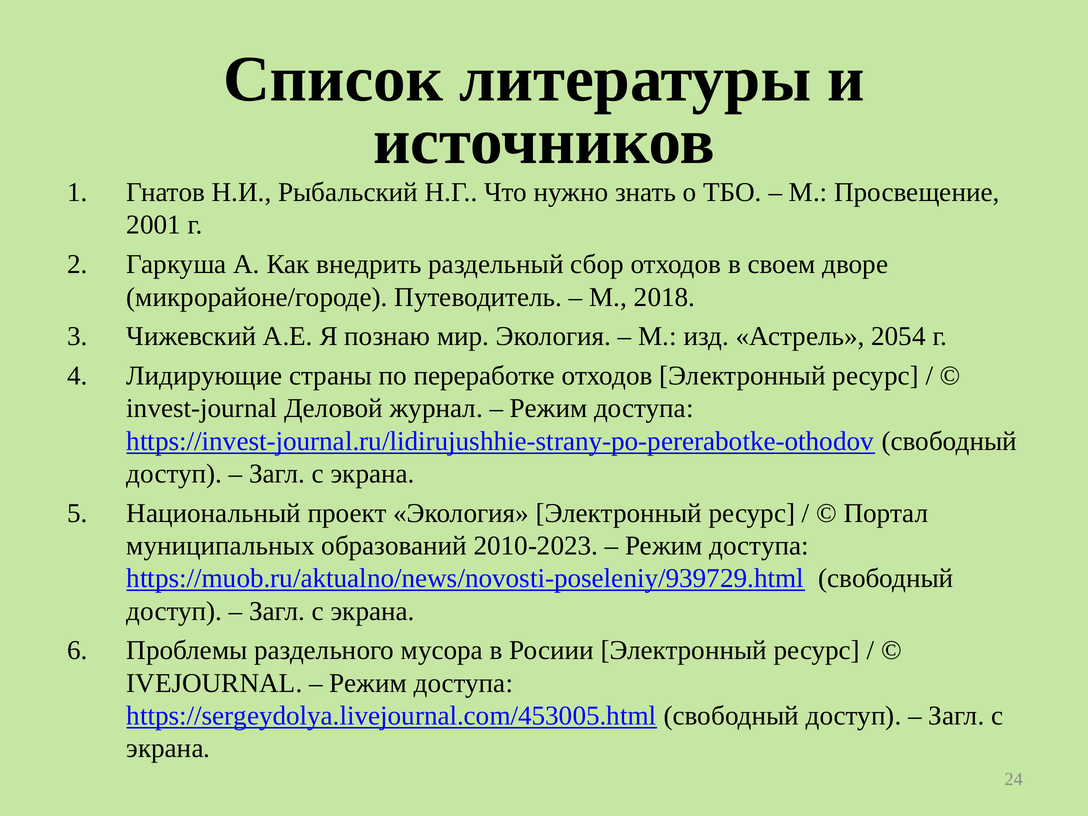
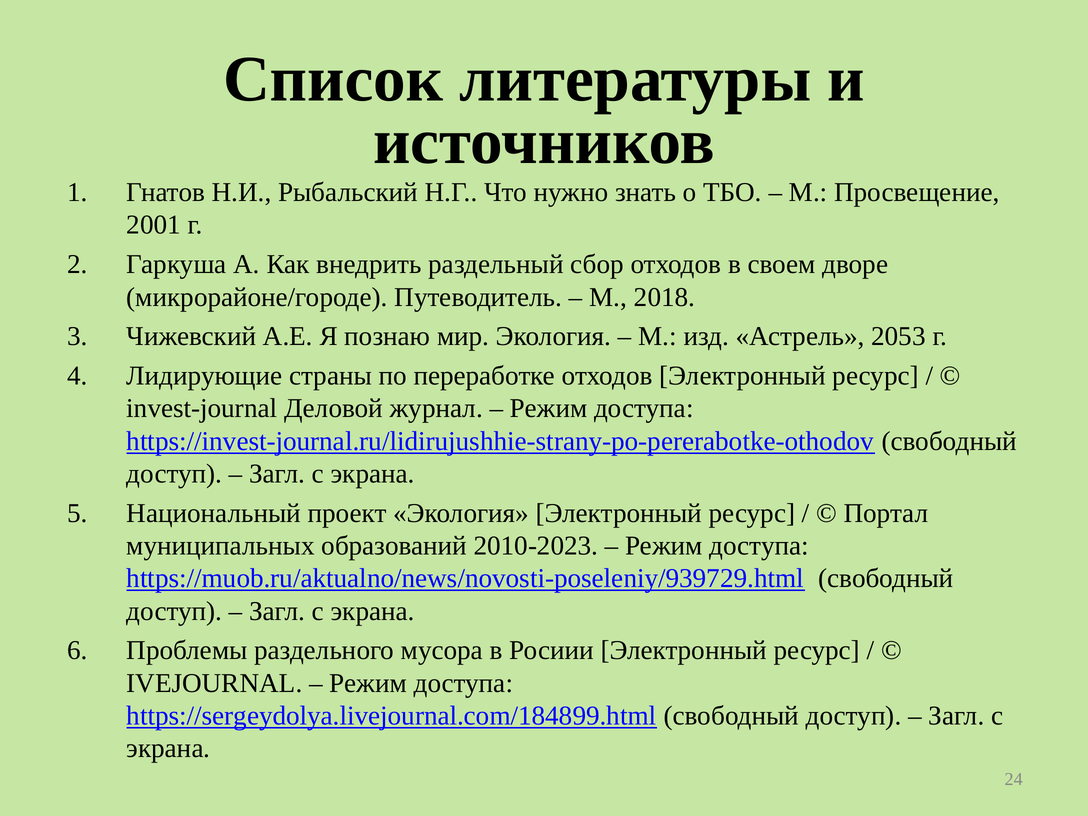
2054: 2054 -> 2053 (898, 336)
https://sergeydolya.livejournal.com/453005.html: https://sergeydolya.livejournal.com/453005.html -> https://sergeydolya.livejournal.com/184899.html (391, 716)
